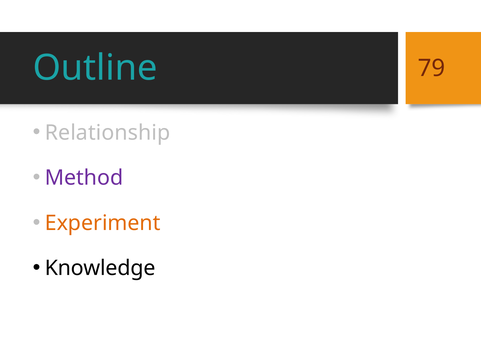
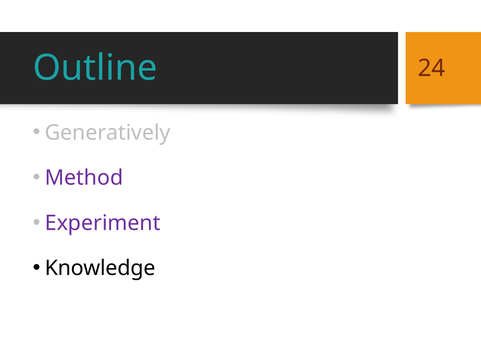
79: 79 -> 24 (431, 68)
Relationship: Relationship -> Generatively (108, 133)
Experiment colour: orange -> purple (103, 223)
